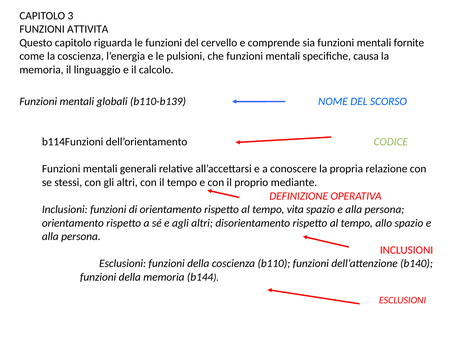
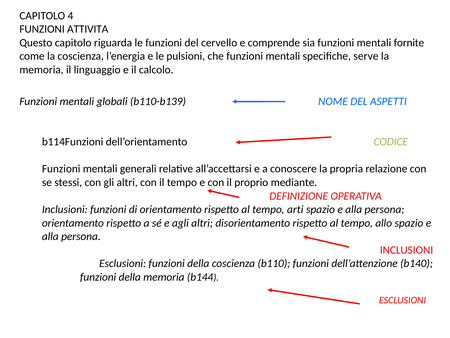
3: 3 -> 4 (70, 16)
causa: causa -> serve (366, 56)
SCORSO: SCORSO -> ASPETTI (388, 101)
vita: vita -> arti (295, 209)
